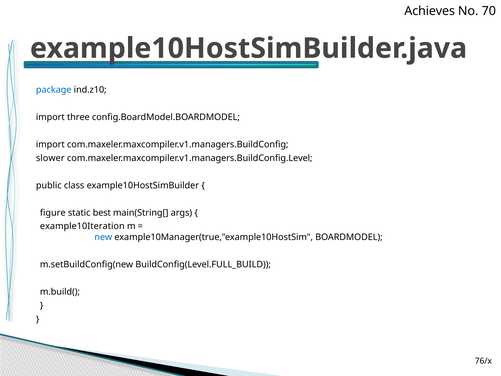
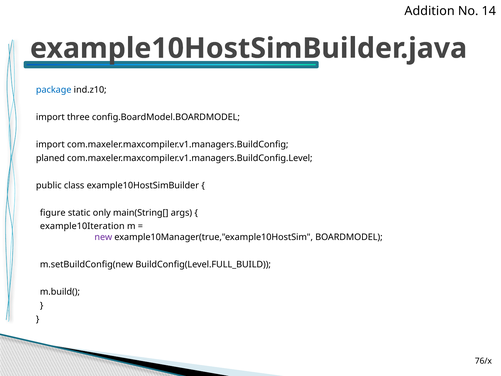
Achieves: Achieves -> Addition (430, 11)
70: 70 -> 14 (489, 11)
slower: slower -> planed (50, 158)
best: best -> only (102, 213)
new colour: blue -> purple (103, 237)
